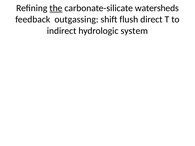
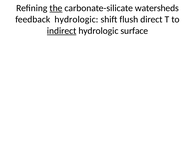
feedback outgassing: outgassing -> hydrologic (76, 19)
indirect underline: none -> present (62, 31)
system: system -> surface (134, 31)
